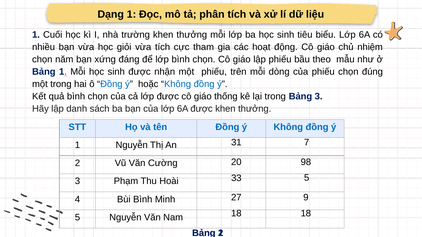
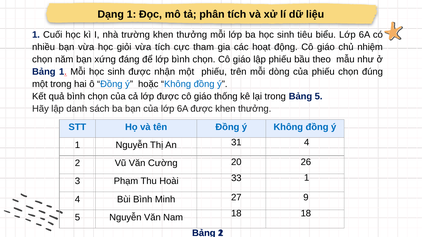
Bảng 3: 3 -> 5 (319, 96)
31 7: 7 -> 4 (307, 142)
98: 98 -> 26 (306, 162)
33 5: 5 -> 1 (307, 178)
